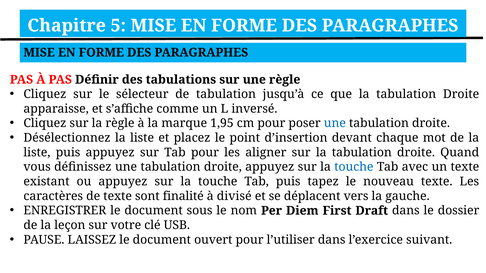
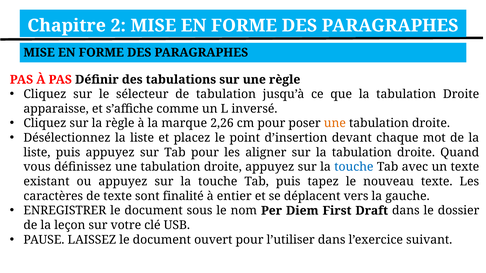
5: 5 -> 2 (118, 26)
1,95: 1,95 -> 2,26 (222, 123)
une colour: blue -> orange (335, 123)
divisé: divisé -> entier (234, 196)
